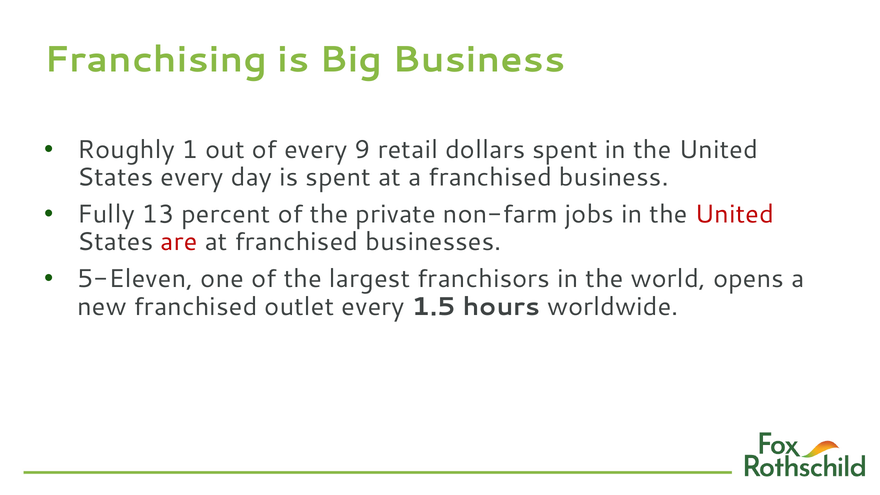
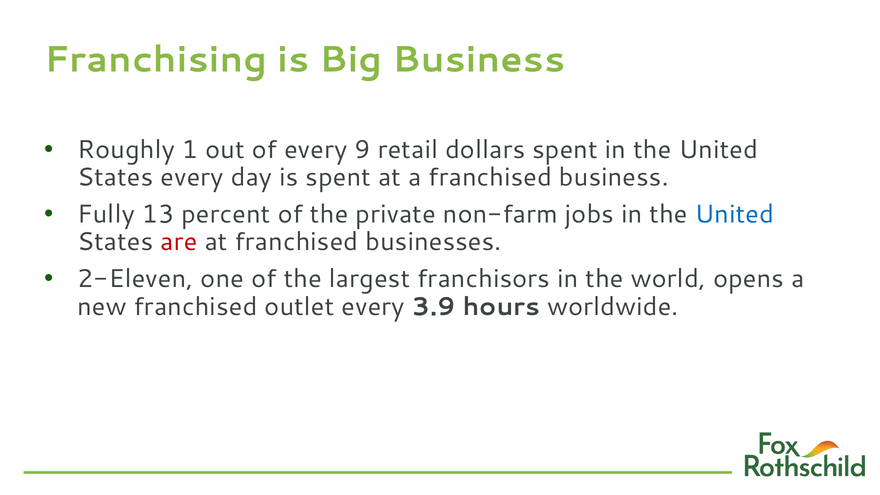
United colour: red -> blue (734, 214)
5-Eleven: 5-Eleven -> 2-Eleven (135, 279)
1.5: 1.5 -> 3.9 (434, 307)
